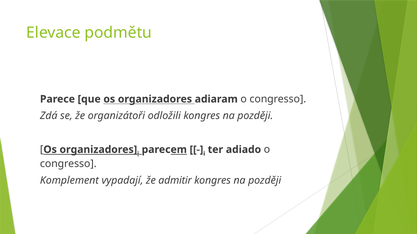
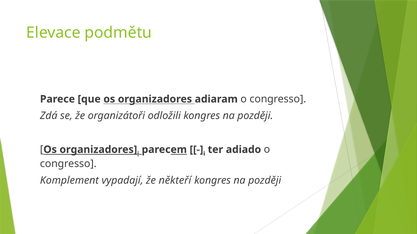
admitir: admitir -> někteří (175, 181)
